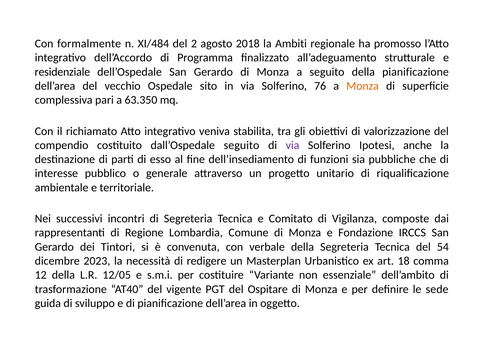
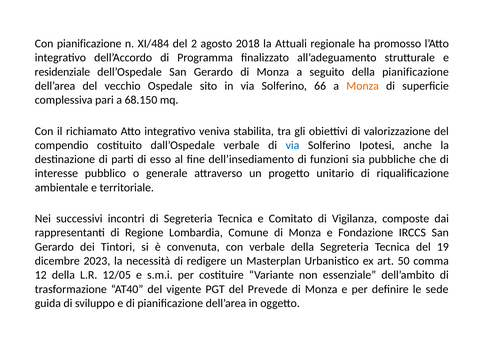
Con formalmente: formalmente -> pianificazione (89, 44)
Ambiti: Ambiti -> Attuali (291, 44)
76: 76 -> 66 (320, 86)
63.350: 63.350 -> 68.150 (141, 100)
dall’Ospedale seguito: seguito -> verbale (242, 145)
via colour: purple -> blue (293, 145)
54: 54 -> 19 (443, 247)
18: 18 -> 50 (404, 261)
Ospitare: Ospitare -> Prevede (268, 289)
